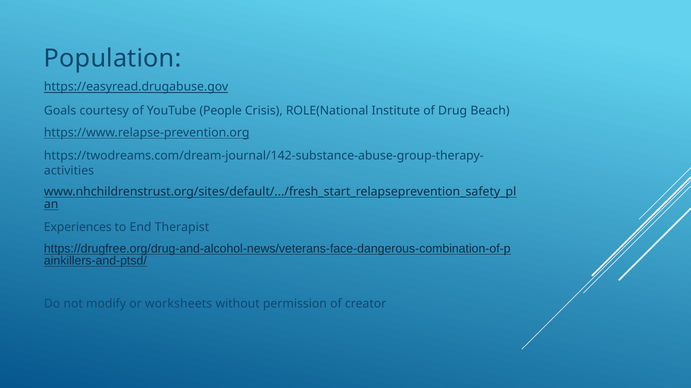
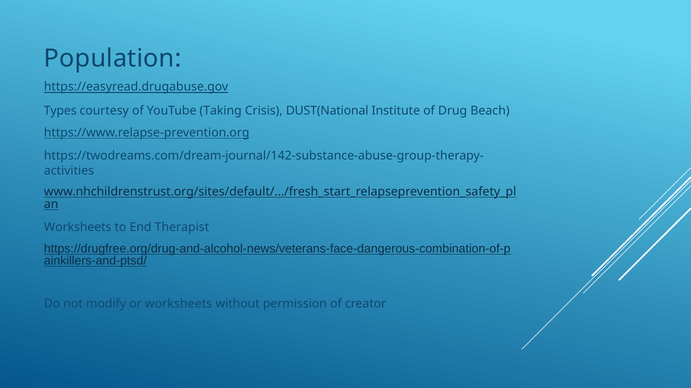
Goals: Goals -> Types (60, 111)
People: People -> Taking (221, 111)
ROLE(National: ROLE(National -> DUST(National (327, 111)
Experiences: Experiences -> Worksheets (78, 228)
